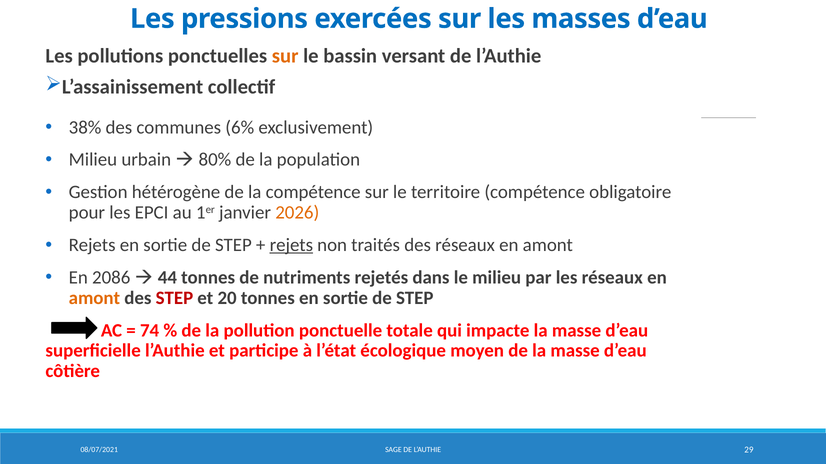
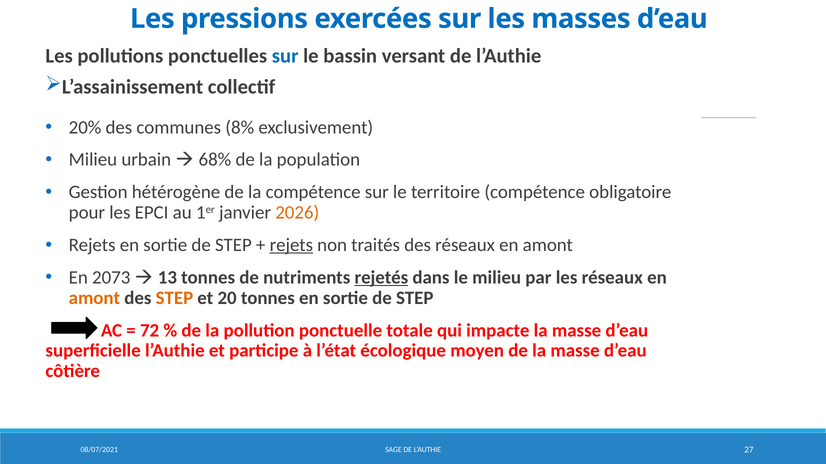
sur colour: orange -> blue (285, 56)
38%: 38% -> 20% (85, 127)
6%: 6% -> 8% (240, 127)
80%: 80% -> 68% (215, 160)
2086: 2086 -> 2073 (111, 278)
44: 44 -> 13 (167, 278)
rejetés underline: none -> present (381, 278)
STEP colour: red -> orange (174, 298)
74: 74 -> 72 (150, 331)
29: 29 -> 27 (749, 451)
